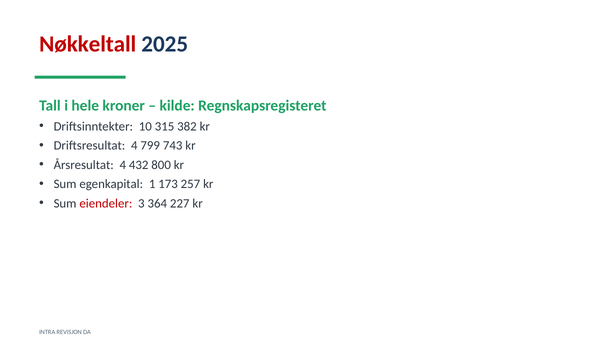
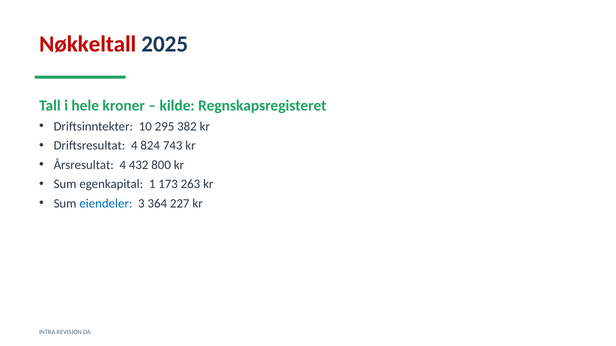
315: 315 -> 295 (165, 127)
799: 799 -> 824 (150, 146)
257: 257 -> 263 (190, 184)
eiendeler colour: red -> blue (106, 204)
